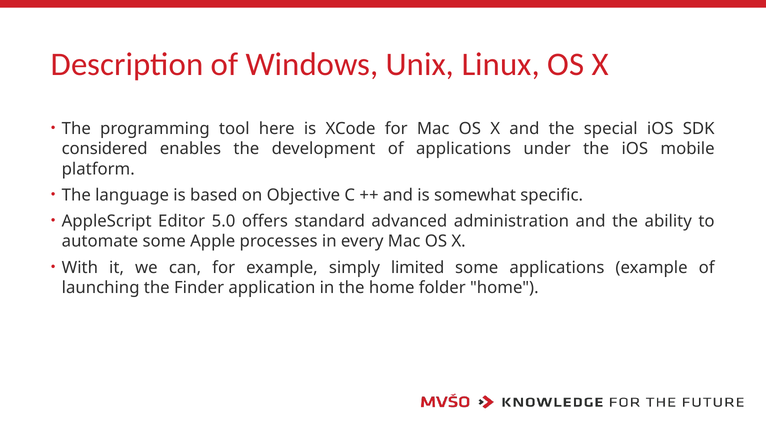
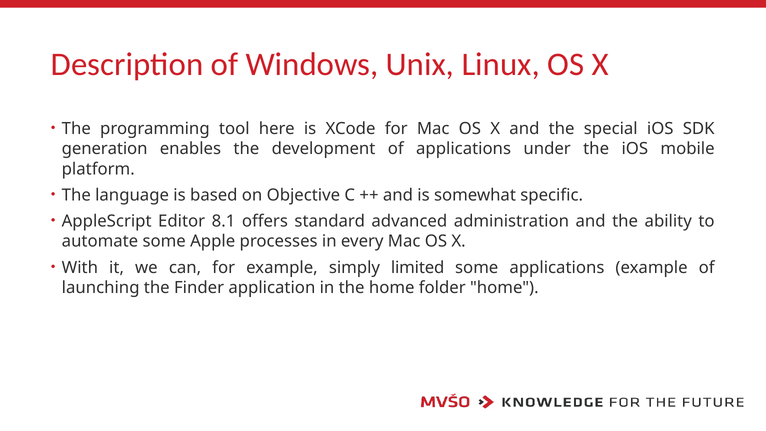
considered: considered -> generation (105, 149)
5.0: 5.0 -> 8.1 (224, 221)
